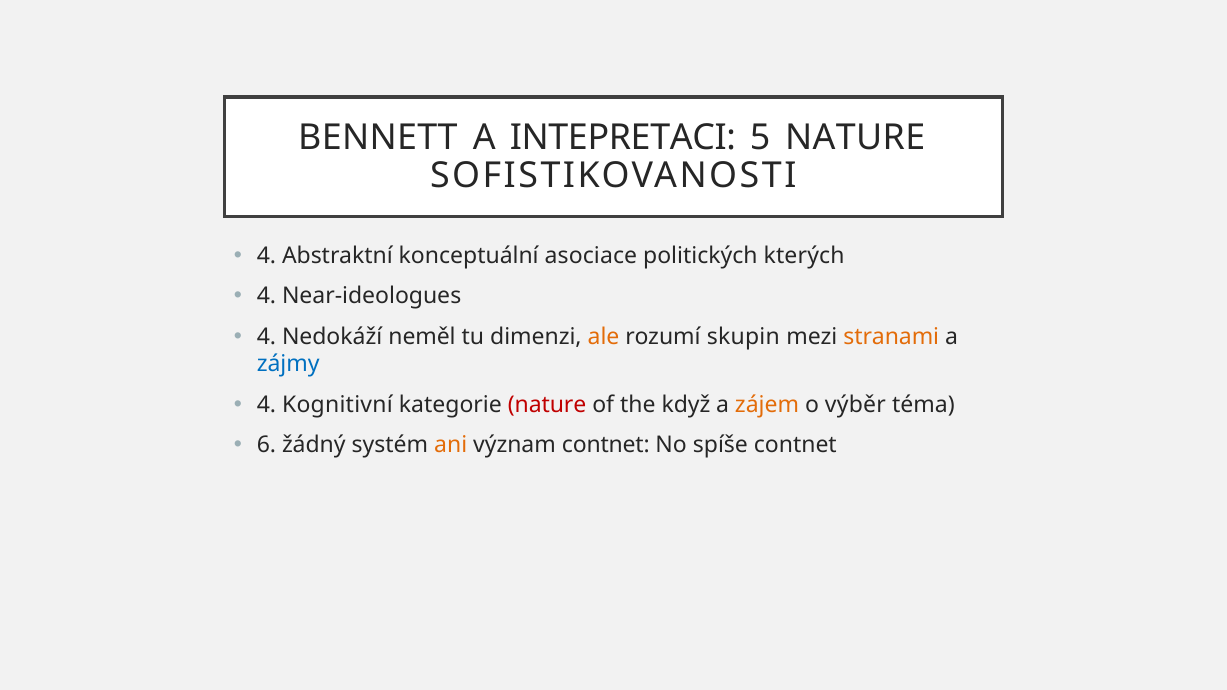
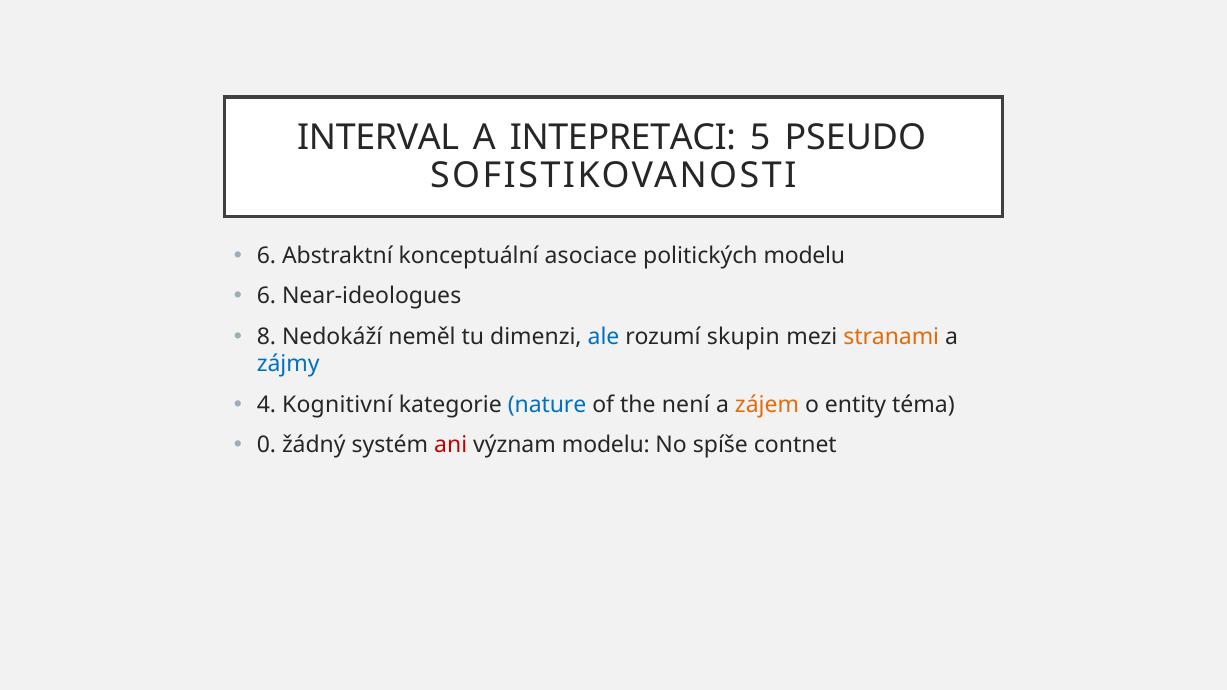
BENNETT: BENNETT -> INTERVAL (378, 137)
5 NATURE: NATURE -> PSEUDO (855, 137)
4: 4 -> 6 (266, 256)
politických kterých: kterých -> modelu (804, 256)
4: 4 -> 6 (266, 296)
4: 4 -> 8 (266, 337)
ale colour: orange -> blue (604, 337)
nature colour: red -> blue (547, 405)
když: když -> není (686, 405)
výběr: výběr -> entity (856, 405)
6: 6 -> 0 (266, 445)
ani colour: orange -> red (451, 445)
význam contnet: contnet -> modelu (606, 445)
